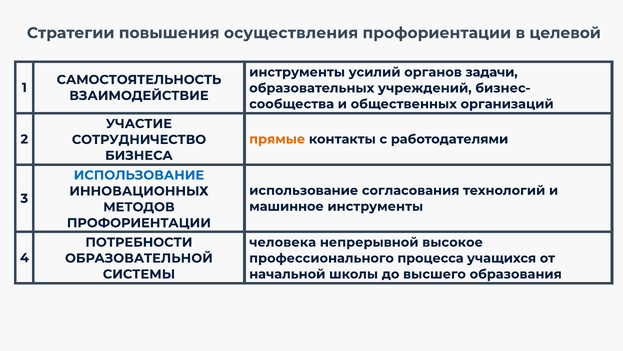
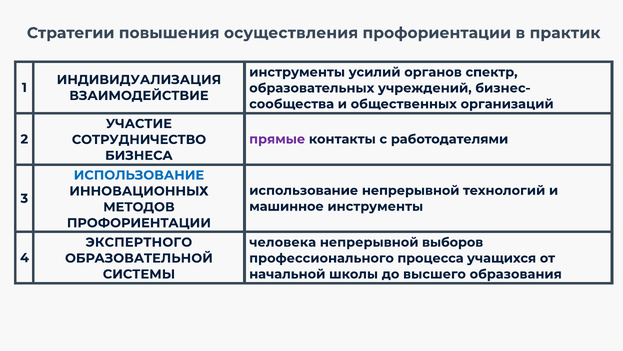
целевой: целевой -> практик (565, 33)
задачи: задачи -> спектр (492, 72)
САМОСТОЯТЕЛЬНОСТЬ: САМОСТОЯТЕЛЬНОСТЬ -> ИНДИВИДУАЛИЗАЦИЯ (139, 80)
прямые colour: orange -> purple (277, 139)
использование согласования: согласования -> непрерывной (411, 190)
ПОТРЕБНОСТИ: ПОТРЕБНОСТИ -> ЭКСПЕРТНОГО (139, 242)
высокое: высокое -> выборов (453, 242)
